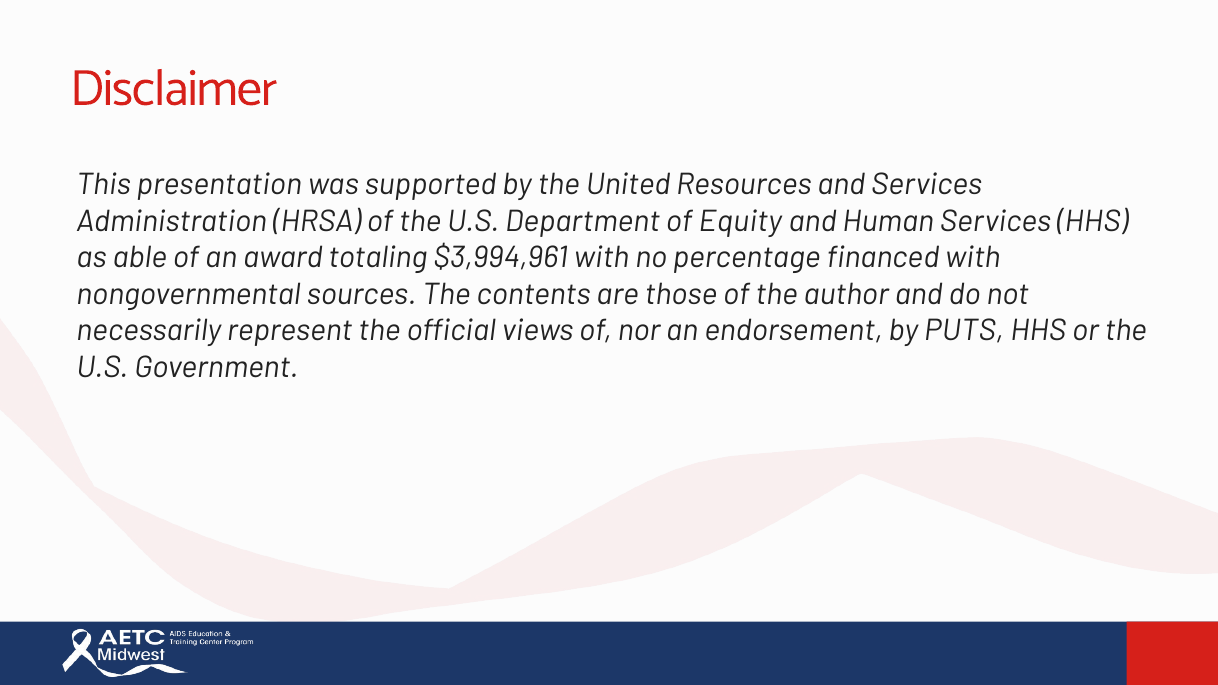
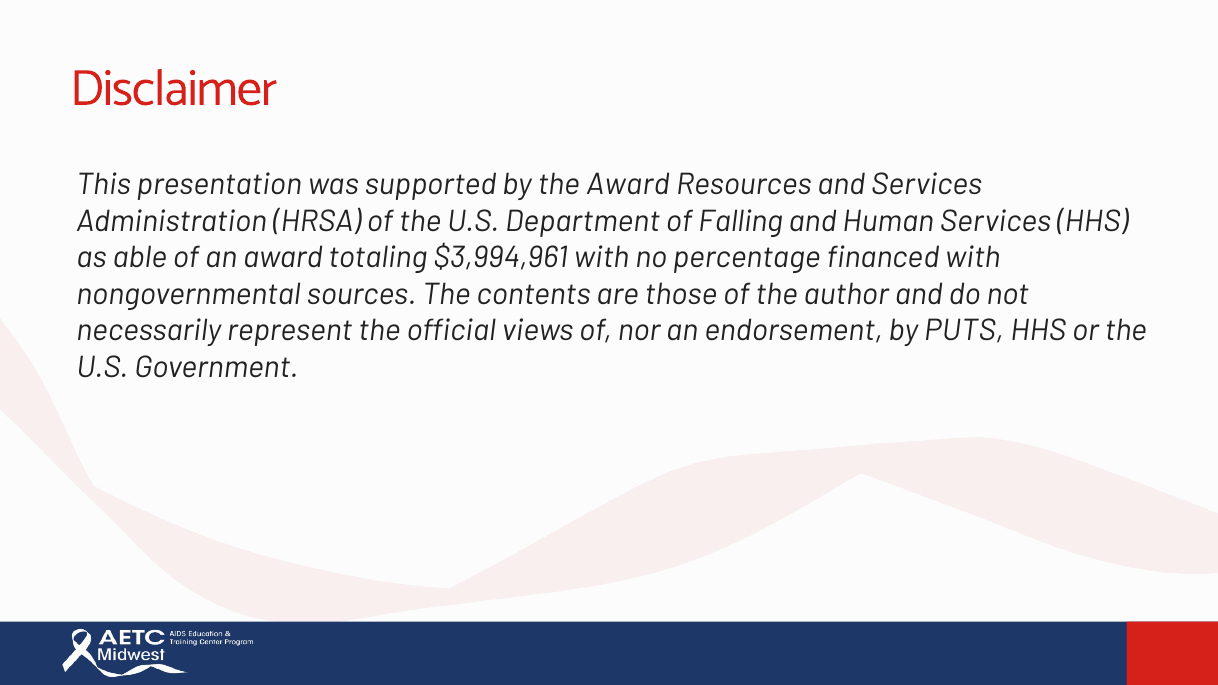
the United: United -> Award (628, 185)
Equity: Equity -> Falling (741, 221)
